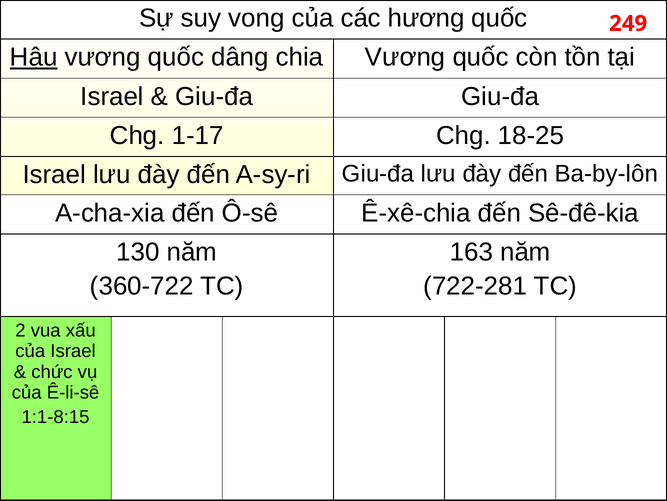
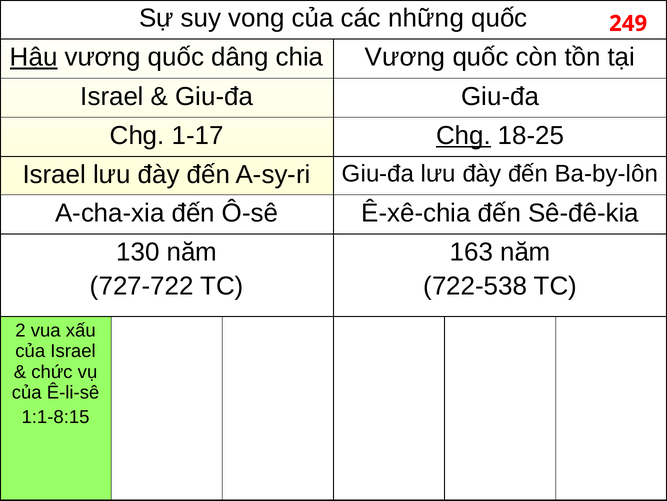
hương: hương -> những (426, 18)
Chg underline: none -> present (464, 135)
360-722: 360-722 -> 727-722 (142, 286)
722-281: 722-281 -> 722-538 (475, 286)
